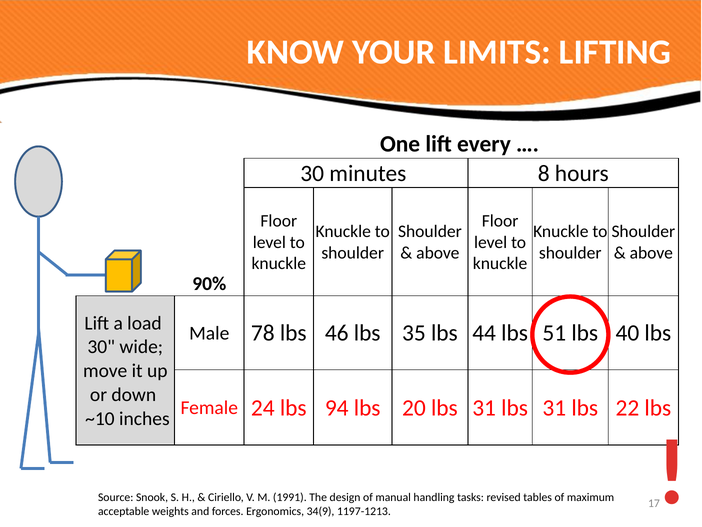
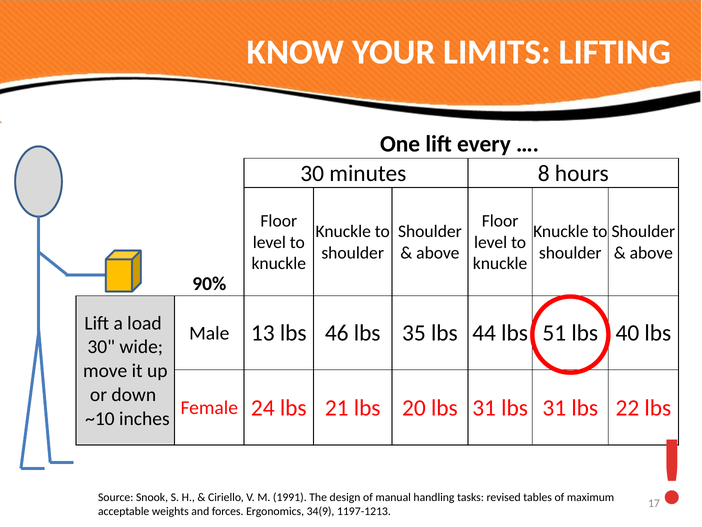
78: 78 -> 13 (263, 333)
94: 94 -> 21 (337, 408)
